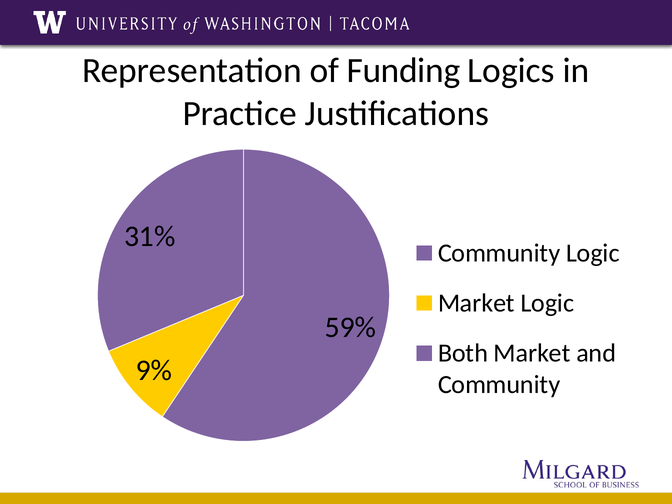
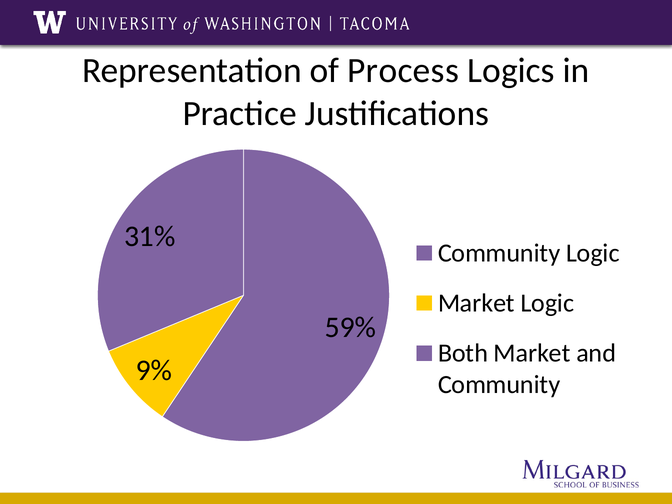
Funding: Funding -> Process (403, 71)
